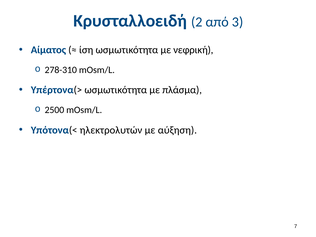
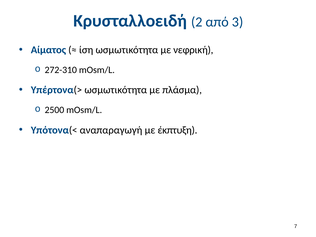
278-310: 278-310 -> 272-310 (61, 70)
ηλεκτρολυτών: ηλεκτρολυτών -> αναπαραγωγή (111, 130)
αύξηση: αύξηση -> έκπτυξη (177, 130)
